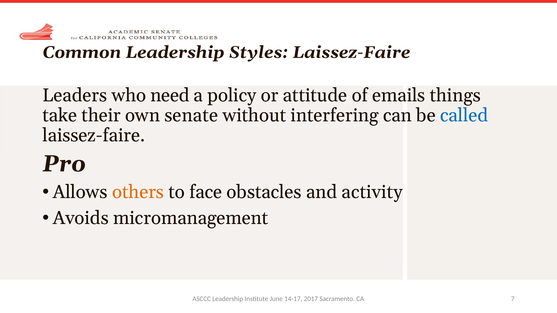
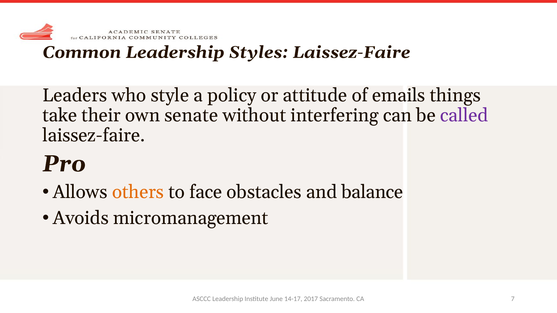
need: need -> style (170, 95)
called colour: blue -> purple (464, 115)
activity: activity -> balance (372, 192)
